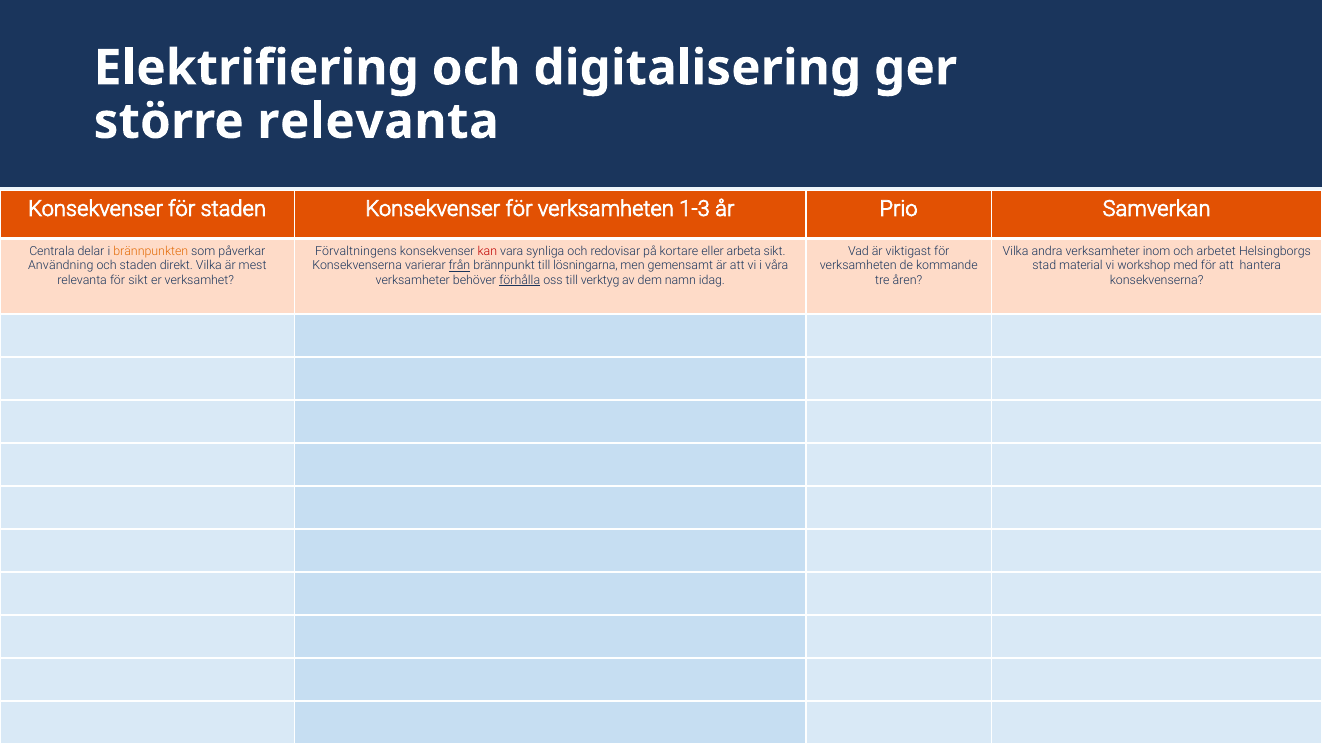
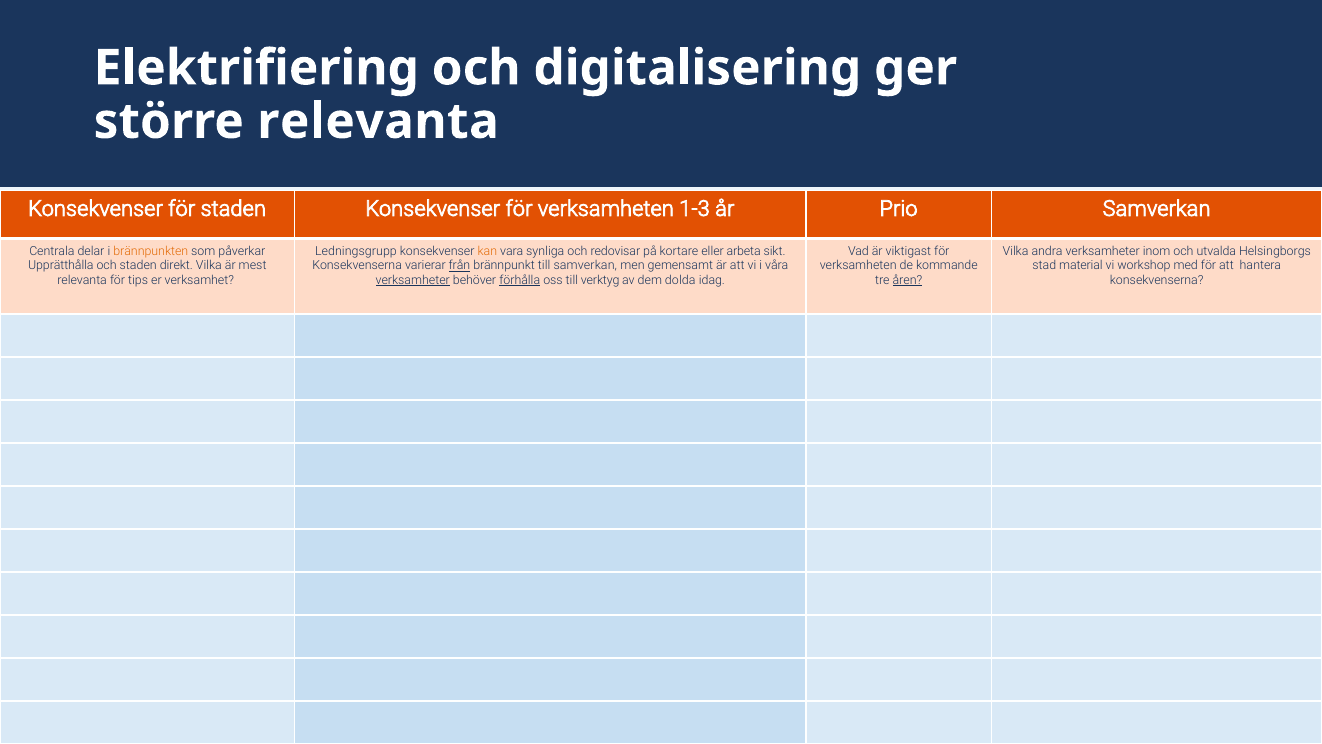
Förvaltningens: Förvaltningens -> Ledningsgrupp (356, 251)
kan colour: red -> orange (487, 251)
arbetet: arbetet -> utvalda (1216, 251)
Användning: Användning -> Upprätthålla (61, 265)
till lösningarna: lösningarna -> samverkan (585, 265)
för sikt: sikt -> tips (138, 280)
verksamheter underline: none -> present (413, 280)
namn: namn -> dolda (680, 280)
åren underline: none -> present (907, 280)
